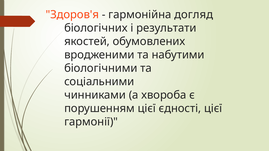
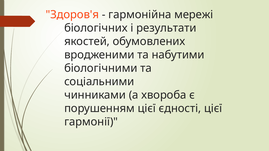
догляд: догляд -> мережі (194, 15)
